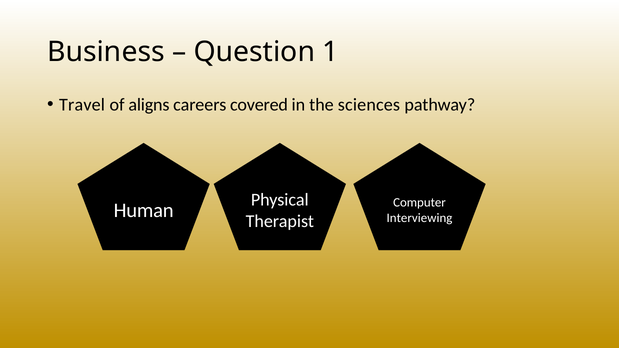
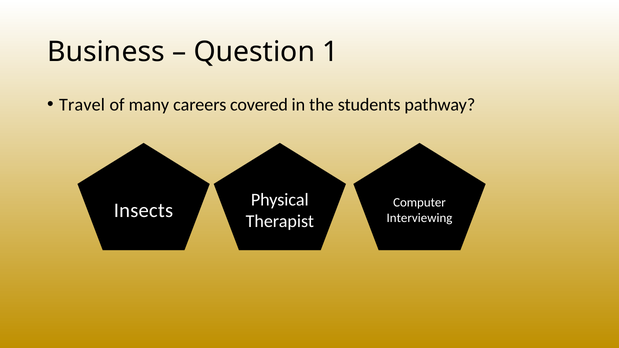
aligns: aligns -> many (149, 105)
sciences: sciences -> students (369, 105)
Human: Human -> Insects (143, 211)
